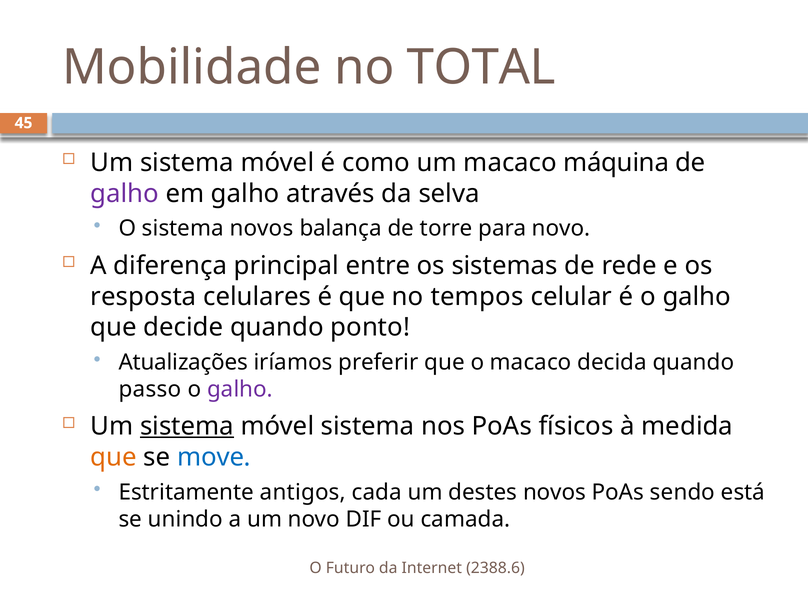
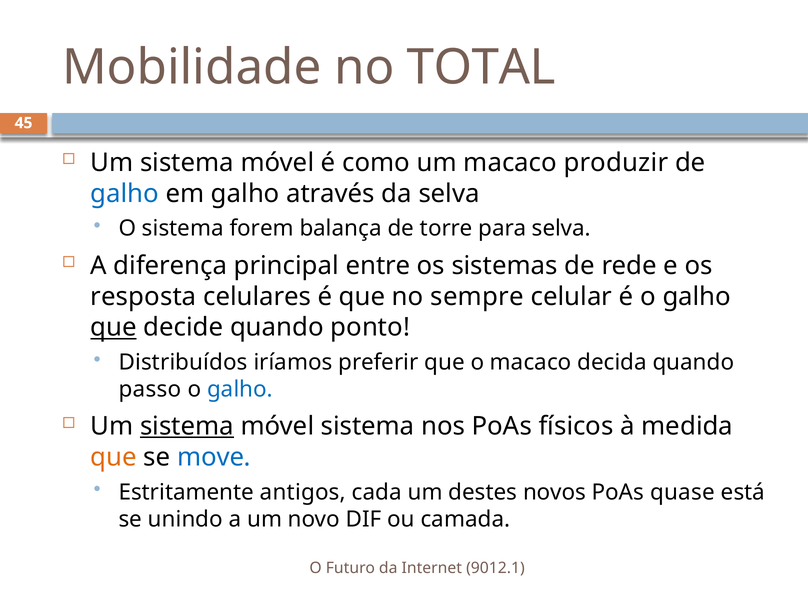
máquina: máquina -> produzir (616, 163)
galho colour: purple -> blue (125, 194)
sistema novos: novos -> forem (262, 228)
para novo: novo -> selva (561, 228)
tempos: tempos -> sempre (477, 296)
que underline: none -> present (114, 327)
Atualizações: Atualizações -> Distribuídos (183, 362)
galho colour: purple -> blue (240, 389)
sendo: sendo -> quase (682, 492)
2388.6: 2388.6 -> 9012.1 (495, 568)
